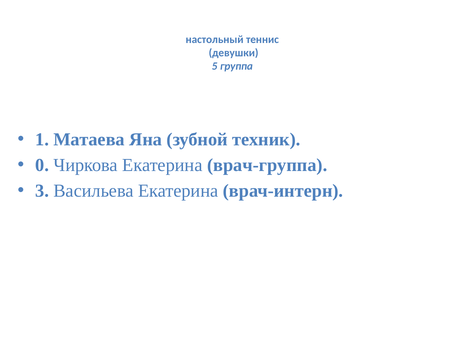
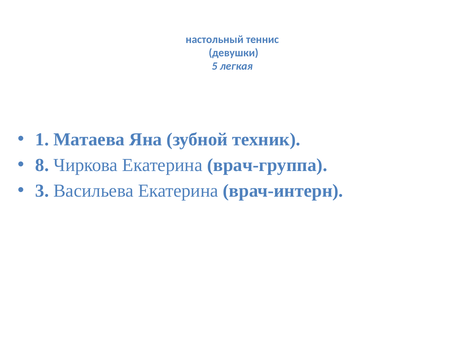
группа: группа -> легкая (236, 66)
0: 0 -> 8 (42, 165)
